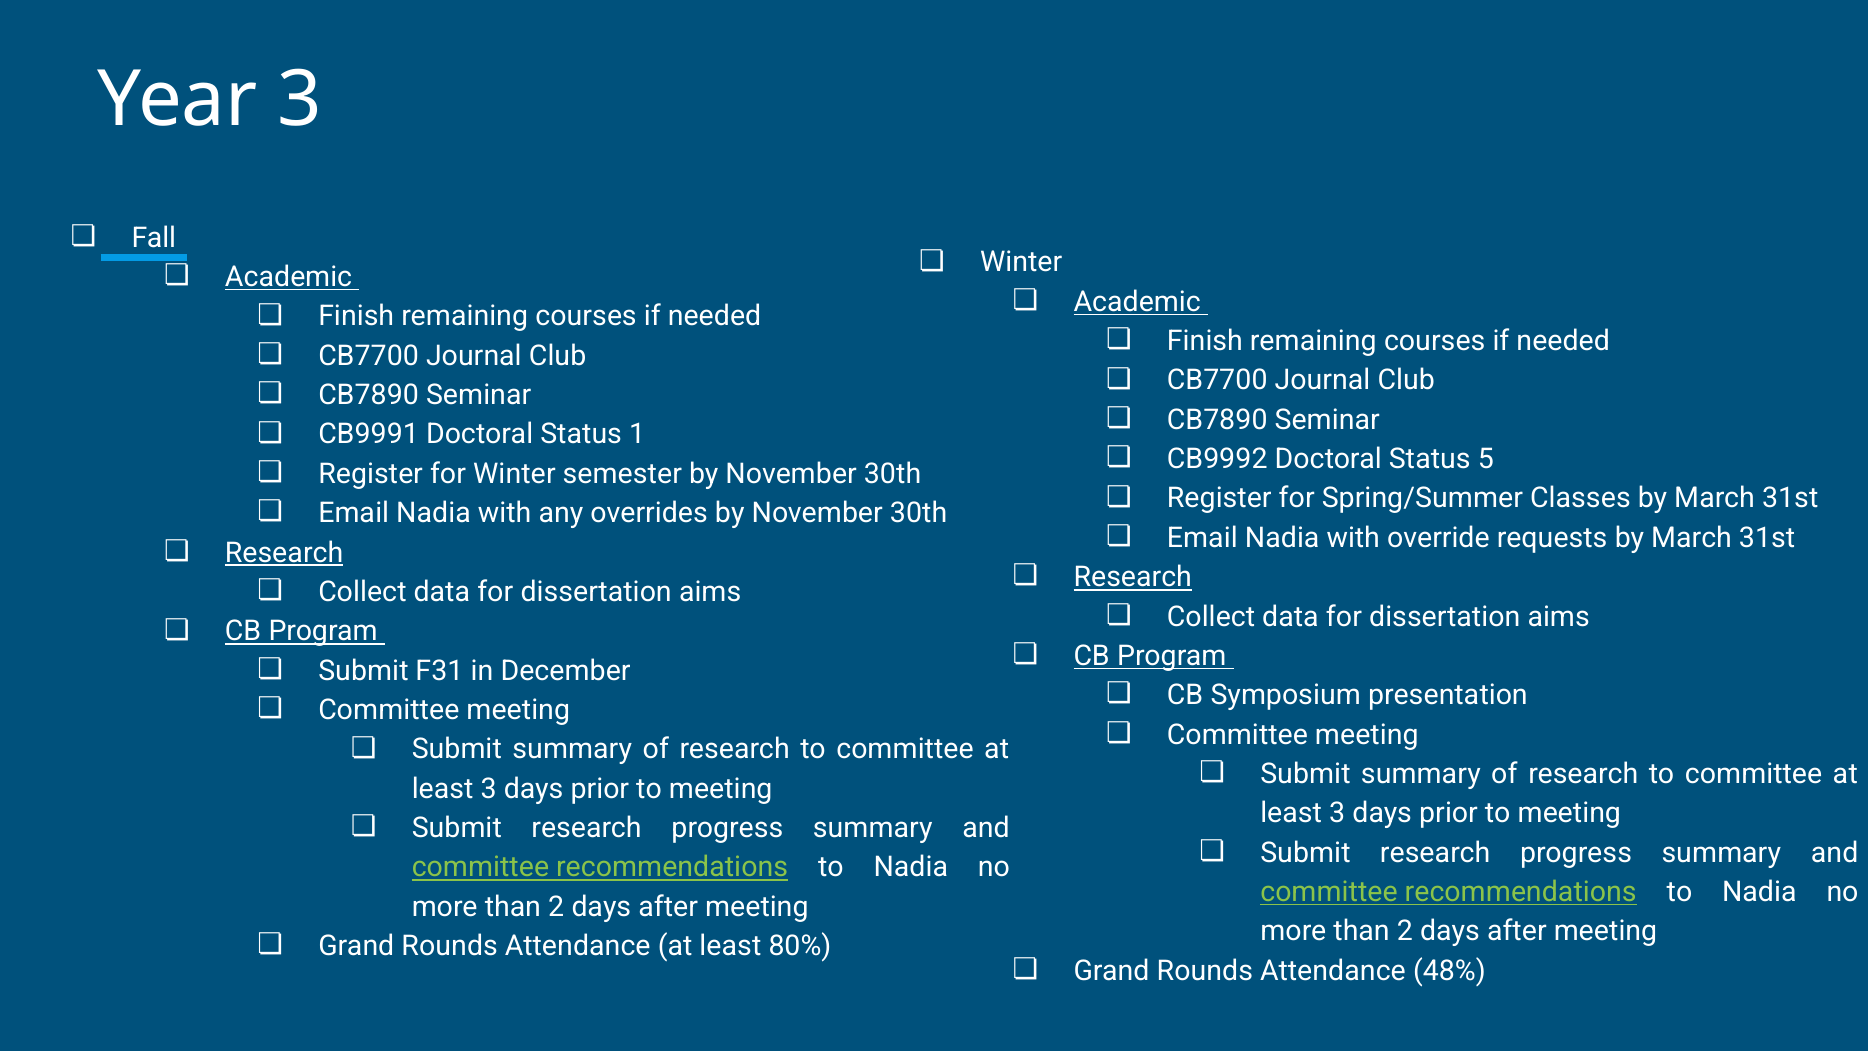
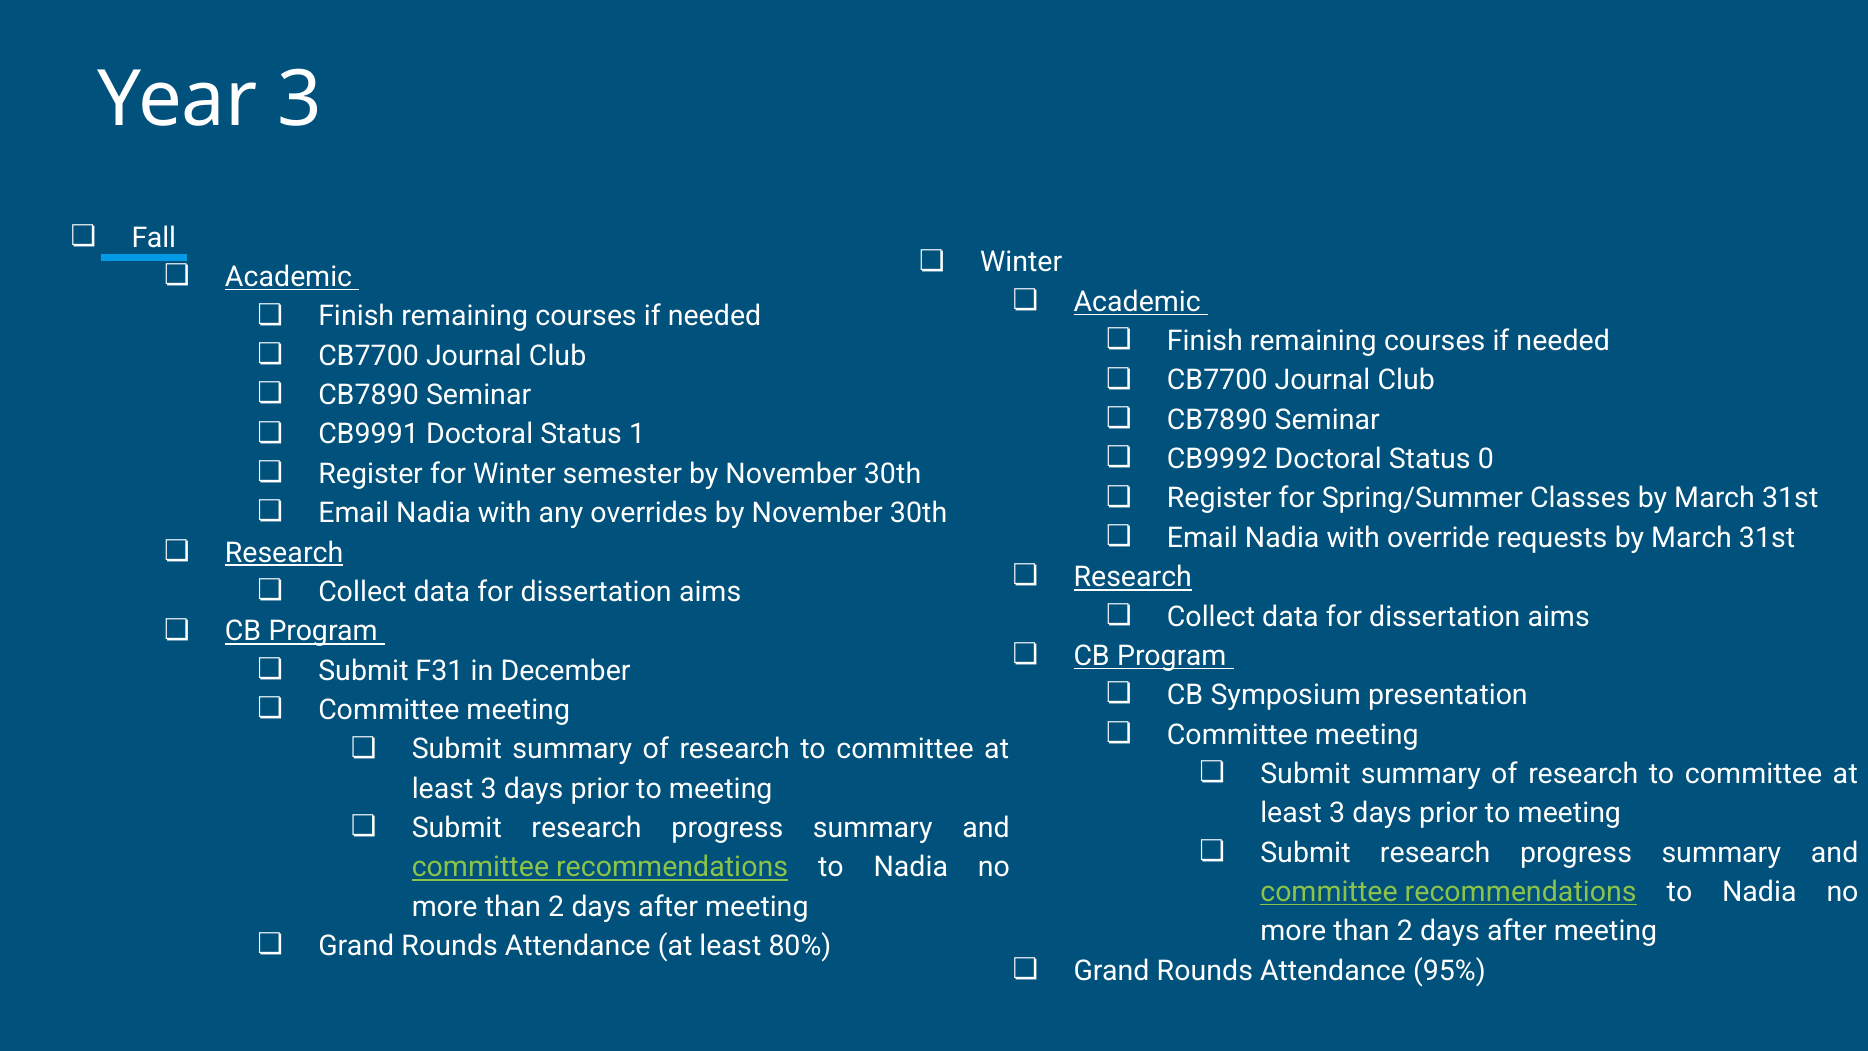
5: 5 -> 0 (1486, 459)
48%: 48% -> 95% (1449, 971)
